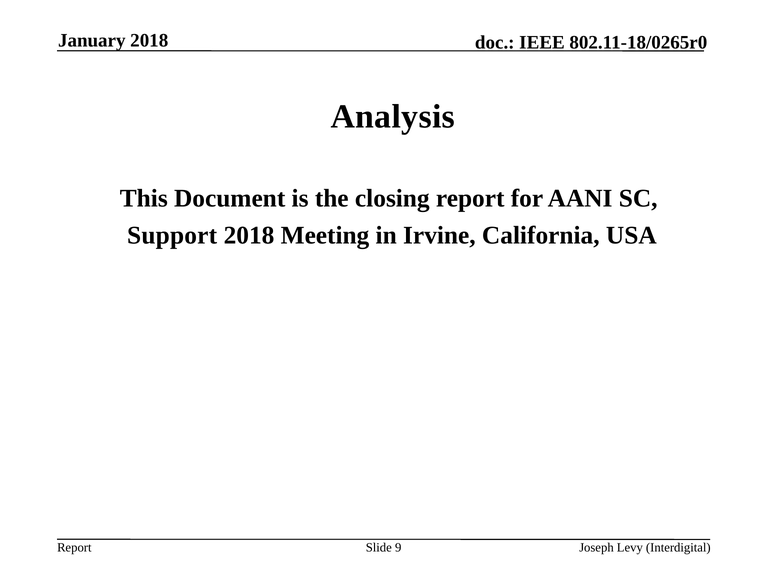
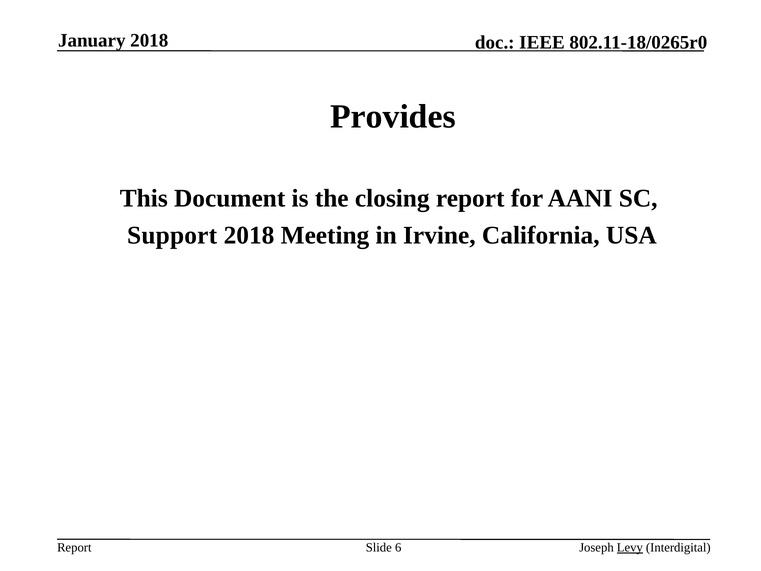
Analysis: Analysis -> Provides (393, 116)
9: 9 -> 6 (398, 547)
Levy underline: none -> present (630, 547)
